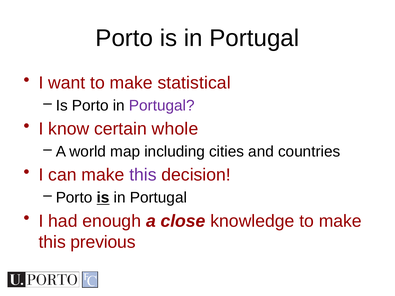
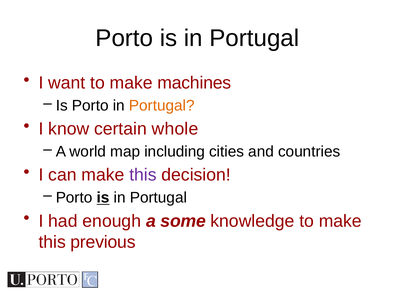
statistical: statistical -> machines (194, 83)
Portugal colour: purple -> orange (162, 106)
close: close -> some (183, 221)
